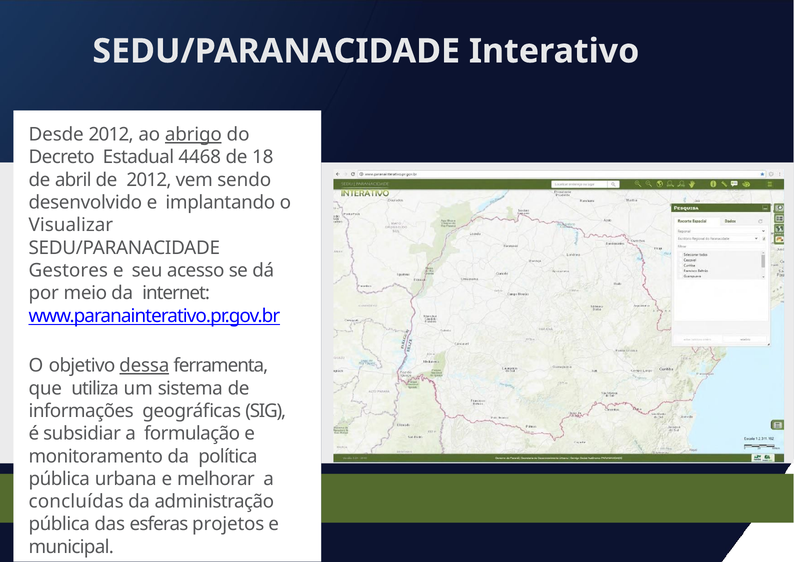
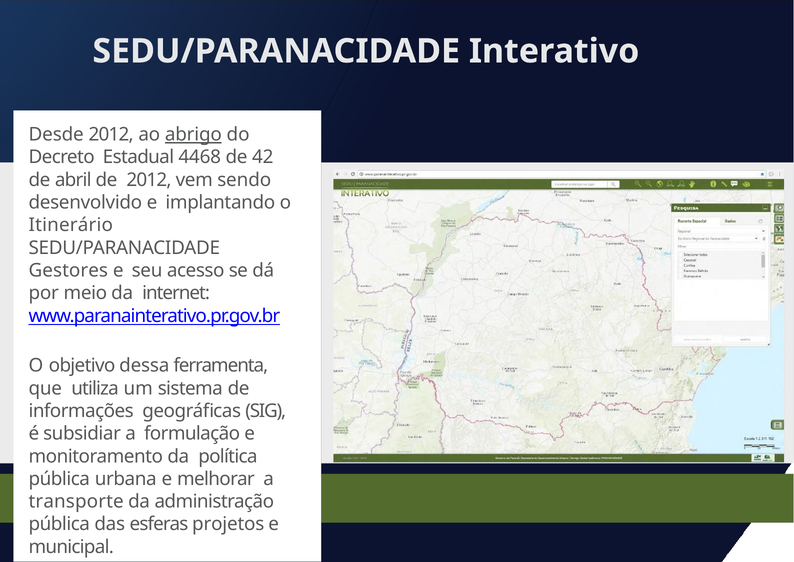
18: 18 -> 42 (263, 157)
Visualizar: Visualizar -> Itinerário (71, 225)
dessa underline: present -> none (144, 365)
concluídas: concluídas -> transporte (76, 501)
